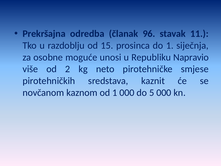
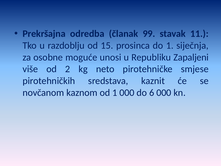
96: 96 -> 99 (149, 34)
Napravio: Napravio -> Zapaljeni (191, 57)
5: 5 -> 6 (152, 93)
